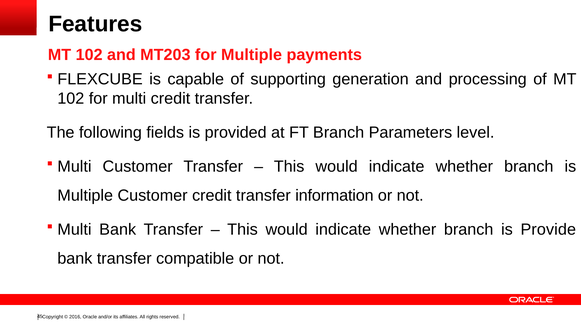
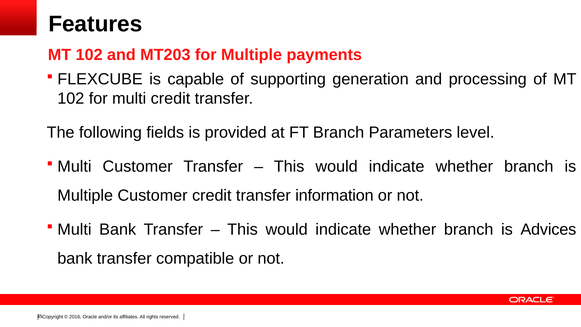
Provide: Provide -> Advices (548, 229)
